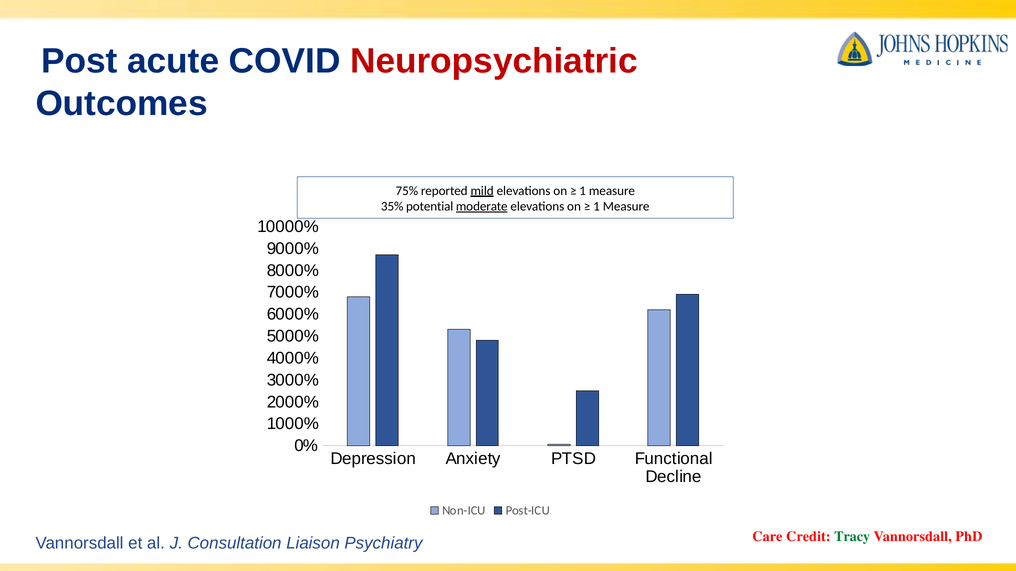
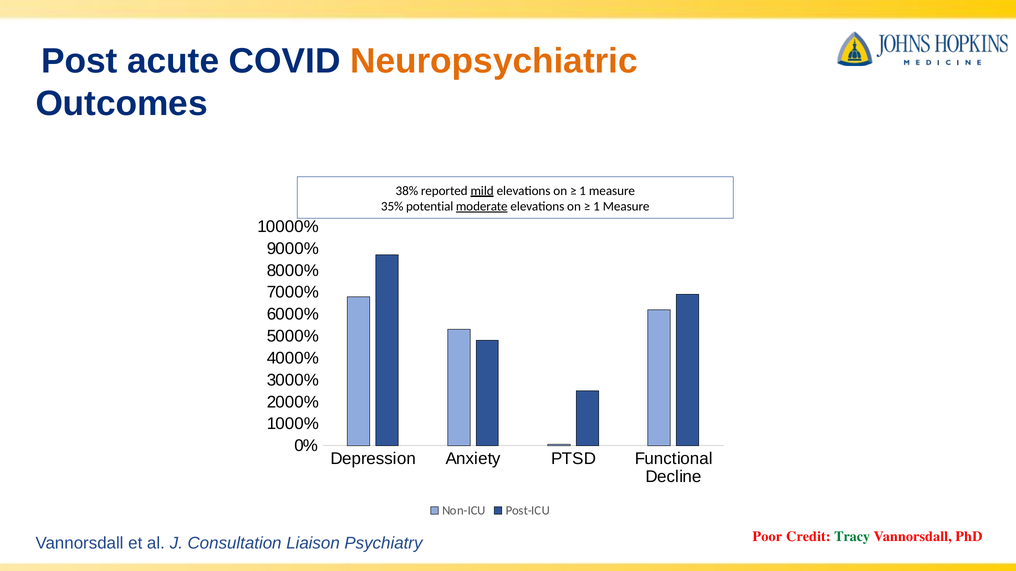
Neuropsychiatric colour: red -> orange (494, 61)
75%: 75% -> 38% (407, 191)
Care: Care -> Poor (767, 537)
